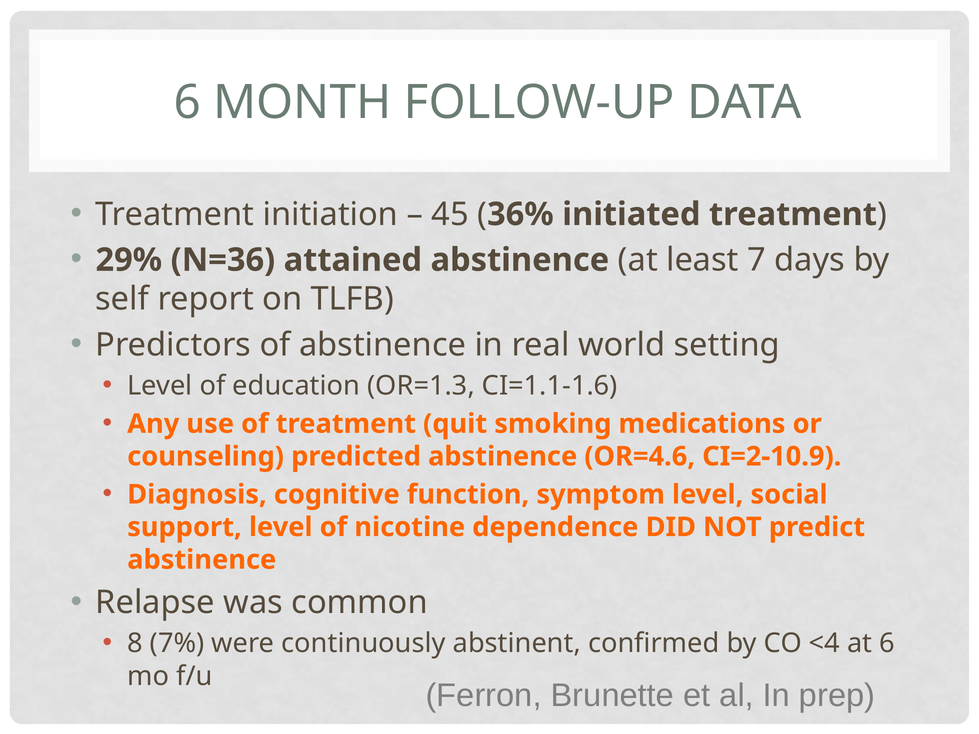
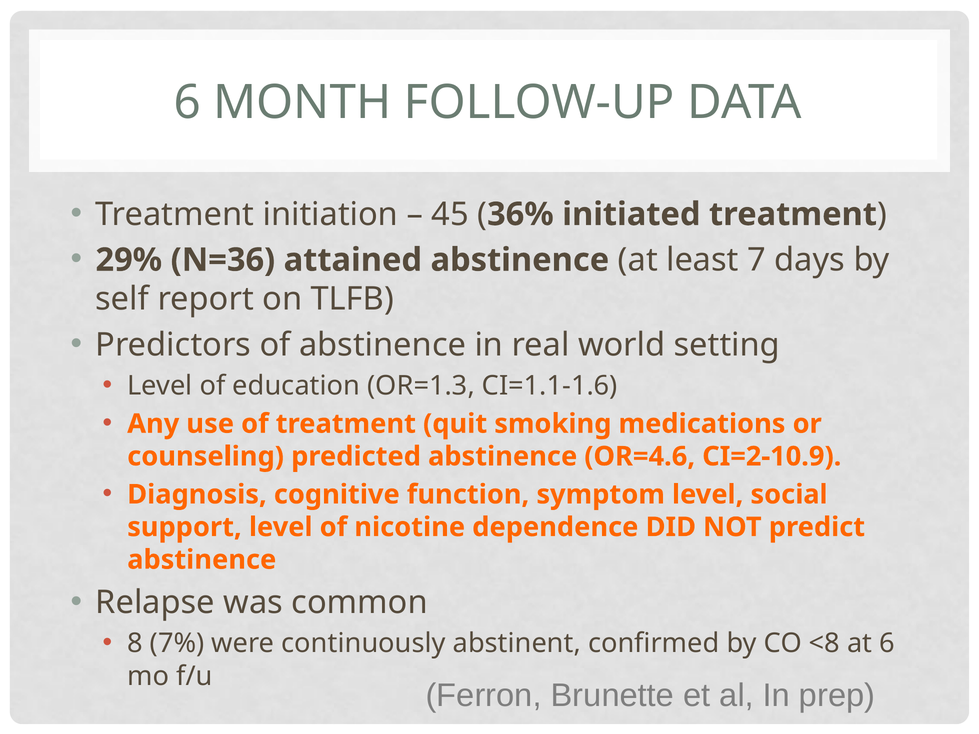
<4: <4 -> <8 (825, 644)
